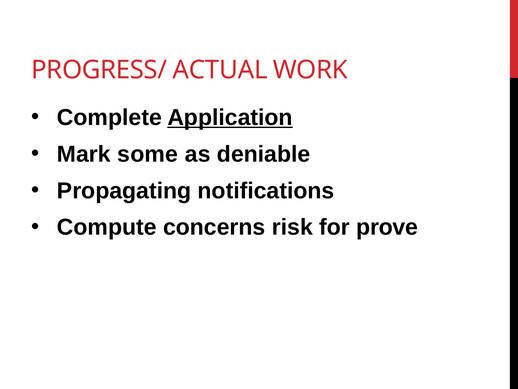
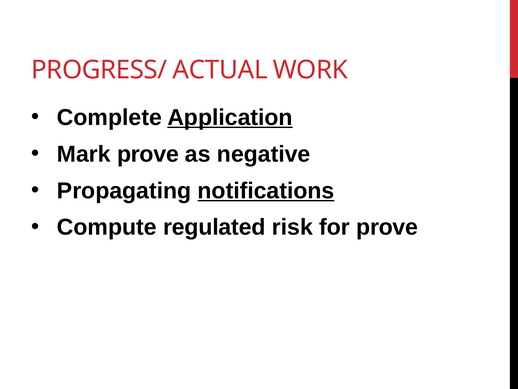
Mark some: some -> prove (148, 154)
deniable: deniable -> negative (264, 154)
notifications underline: none -> present (266, 190)
concerns: concerns -> regulated (214, 227)
